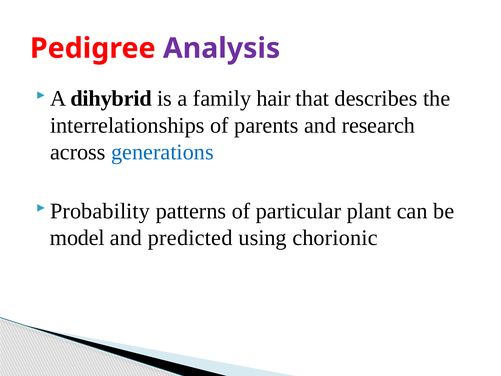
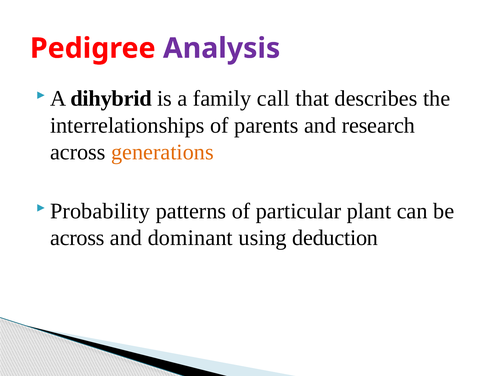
hair: hair -> call (273, 99)
generations colour: blue -> orange (162, 152)
model: model -> across (77, 238)
predicted: predicted -> dominant (190, 238)
chorionic: chorionic -> deduction (335, 238)
